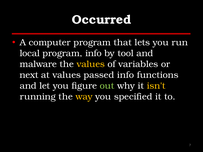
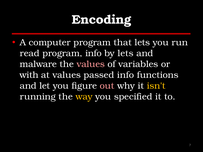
Occurred: Occurred -> Encoding (102, 20)
local: local -> read (30, 53)
by tool: tool -> lets (125, 53)
values colour: yellow -> pink (91, 64)
next: next -> with (29, 75)
out colour: light green -> pink (107, 86)
